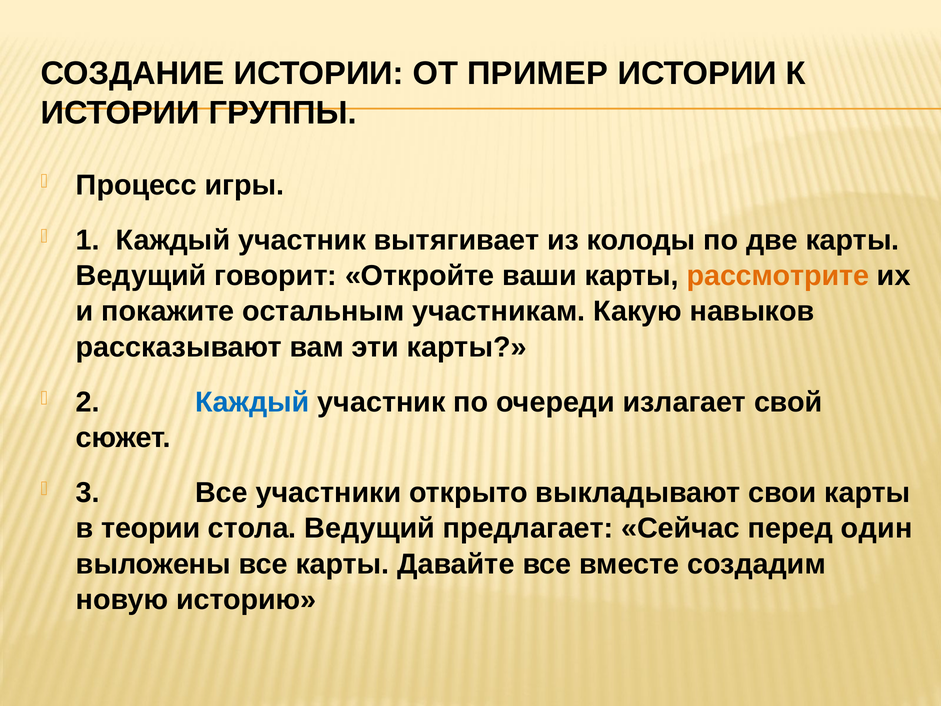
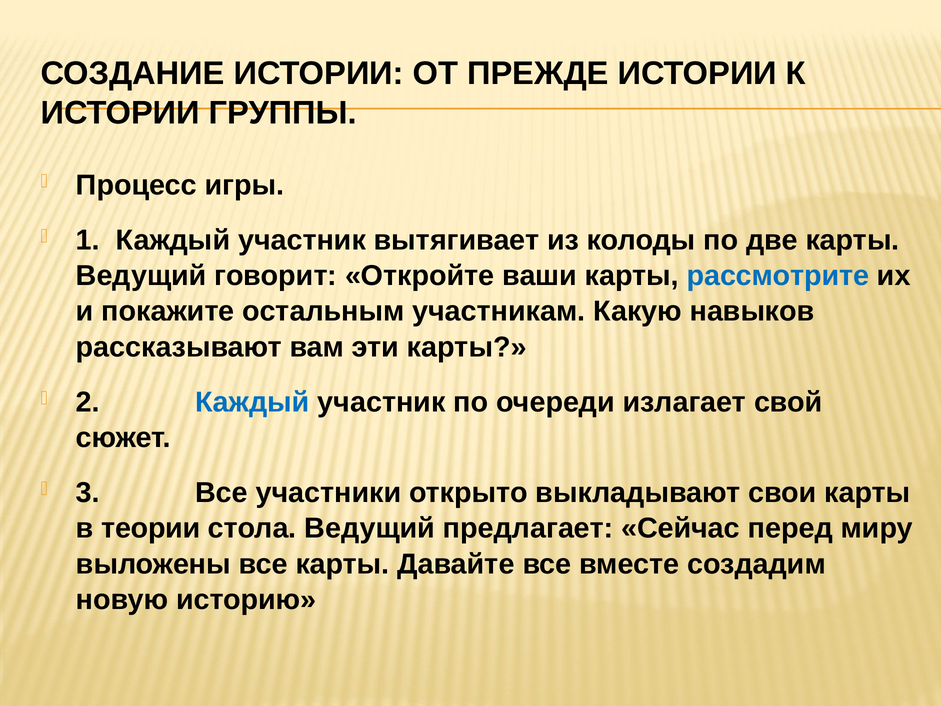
ПРИМЕР: ПРИМЕР -> ПРЕЖДЕ (538, 74)
рассмотрите colour: orange -> blue (778, 276)
один: один -> миру (877, 528)
